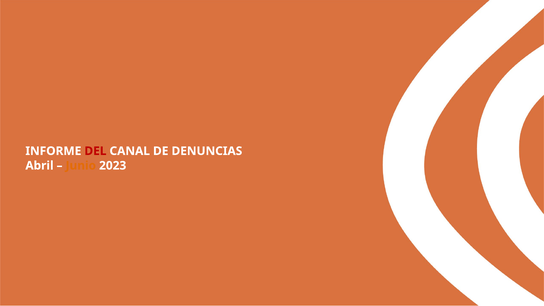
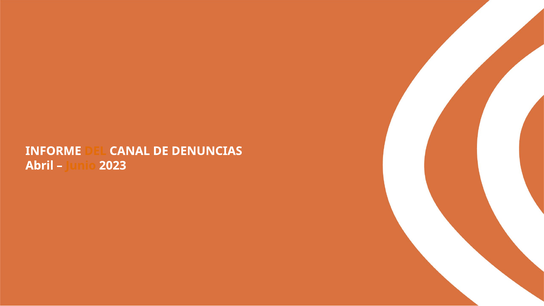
DEL colour: red -> orange (95, 151)
